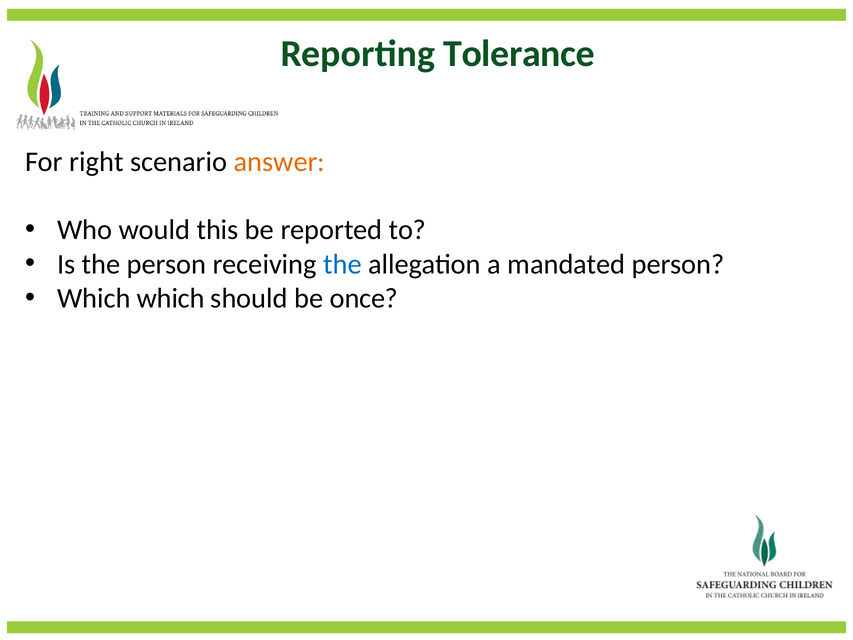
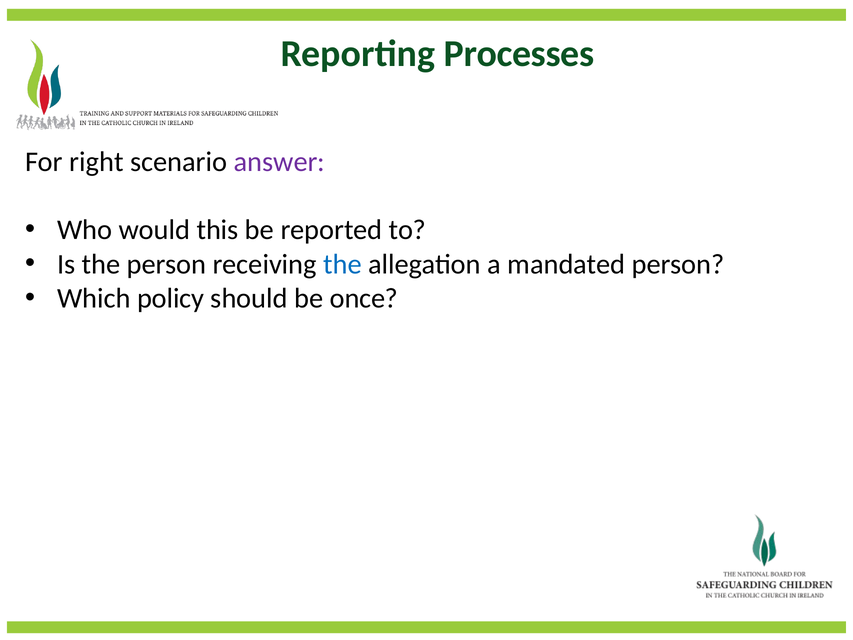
Tolerance: Tolerance -> Processes (519, 54)
answer colour: orange -> purple (279, 162)
Which which: which -> policy (171, 298)
